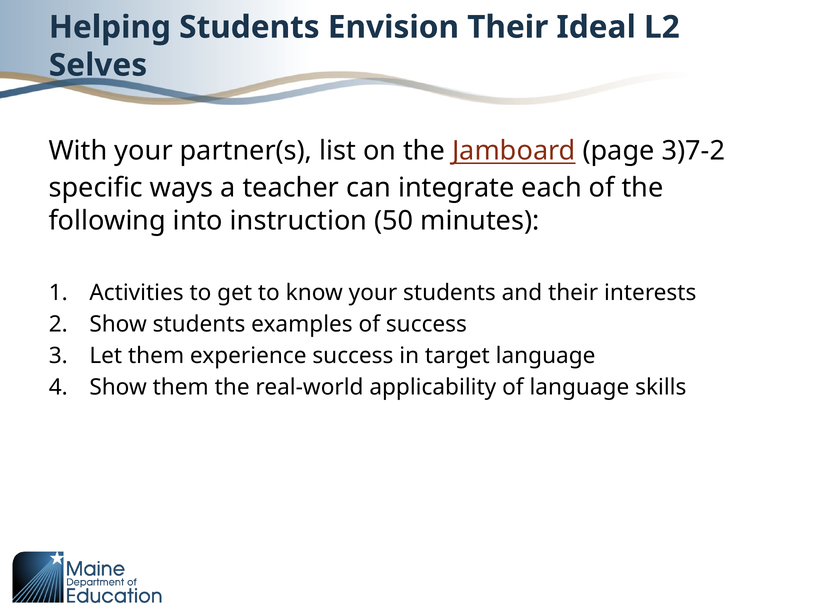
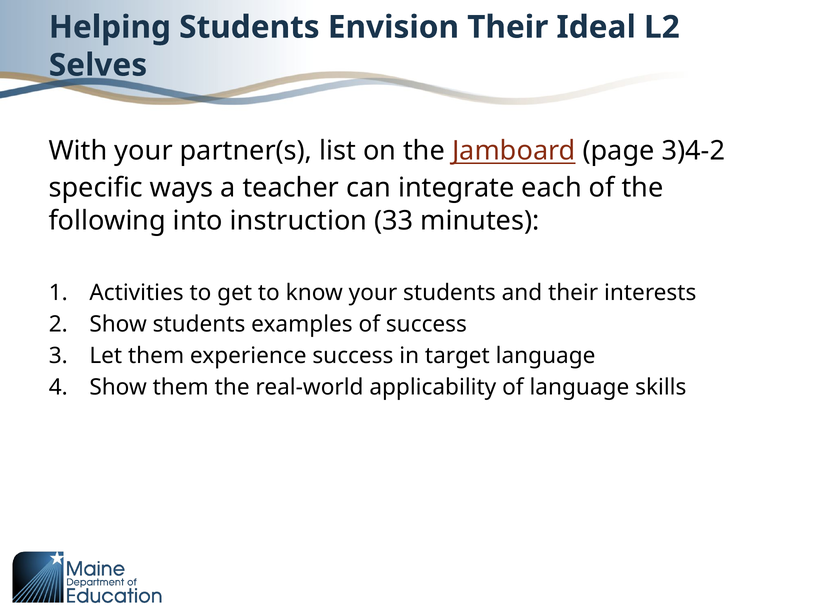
3)7-2: 3)7-2 -> 3)4-2 (693, 151)
50: 50 -> 33 (394, 220)
